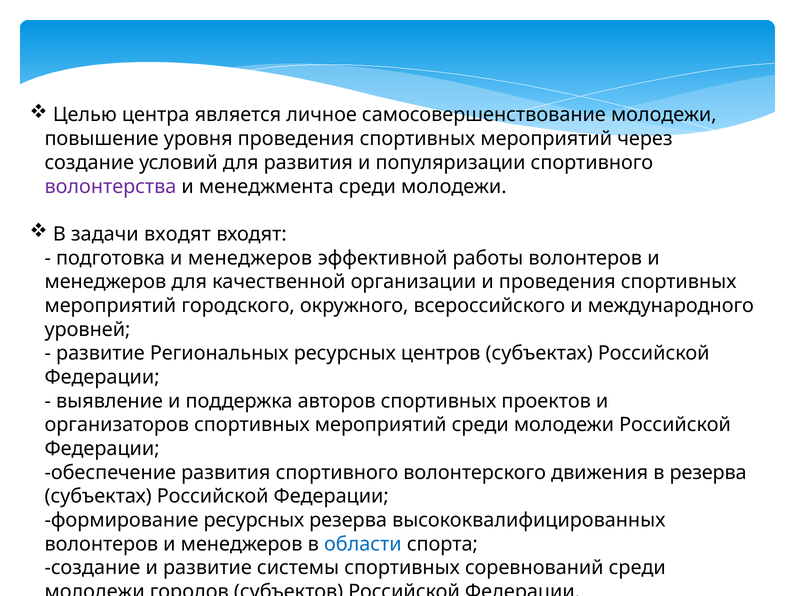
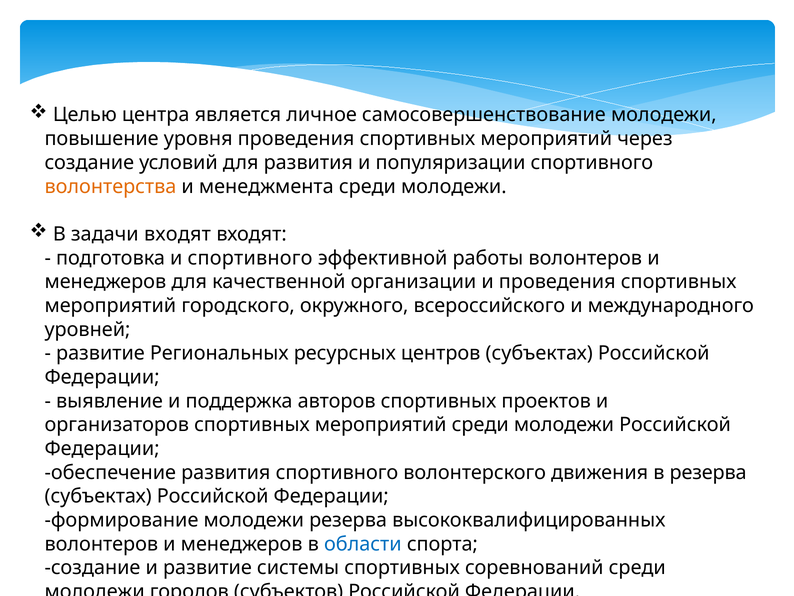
волонтерства colour: purple -> orange (110, 186)
подготовка и менеджеров: менеджеров -> спортивного (250, 258)
формирование ресурсных: ресурсных -> молодежи (254, 520)
